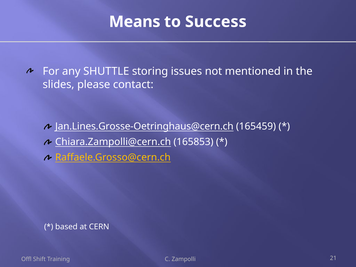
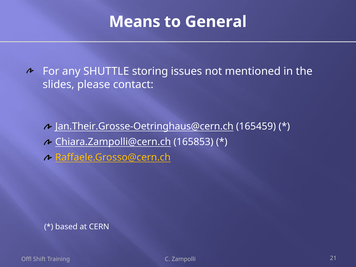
Success: Success -> General (216, 22)
Jan.Lines.Grosse-Oetringhaus@cern.ch: Jan.Lines.Grosse-Oetringhaus@cern.ch -> Jan.Their.Grosse-Oetringhaus@cern.ch (144, 126)
